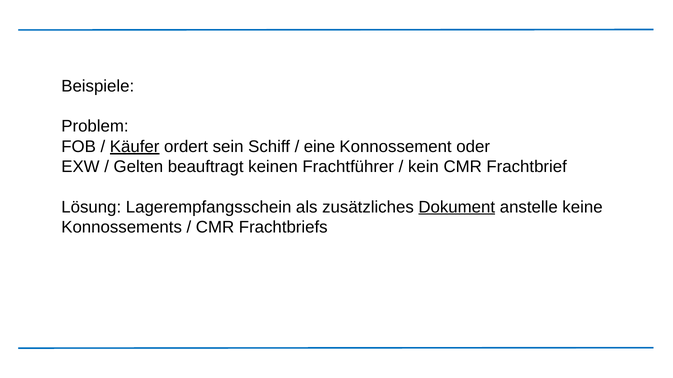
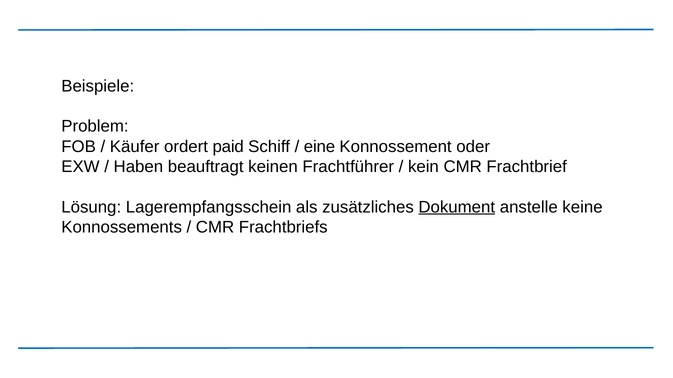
Käufer underline: present -> none (135, 147)
sein: sein -> paid (228, 147)
Gelten: Gelten -> Haben (138, 167)
